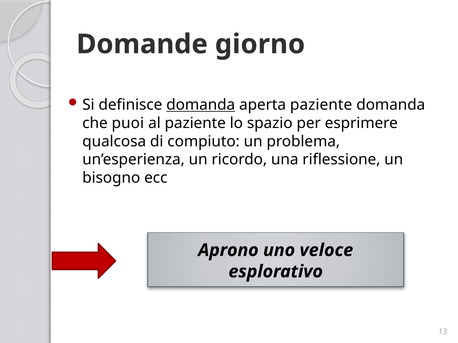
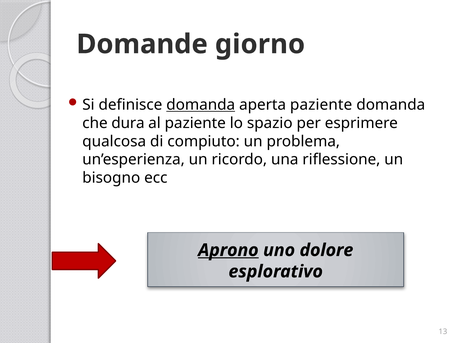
puoi: puoi -> dura (128, 123)
Aprono underline: none -> present (228, 251)
veloce: veloce -> dolore (326, 251)
